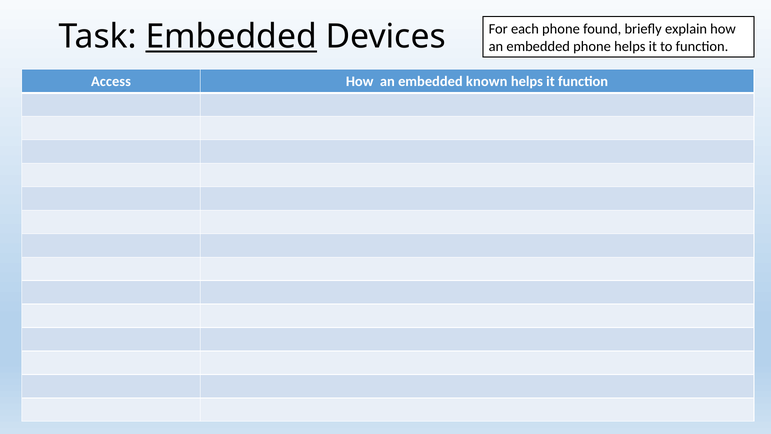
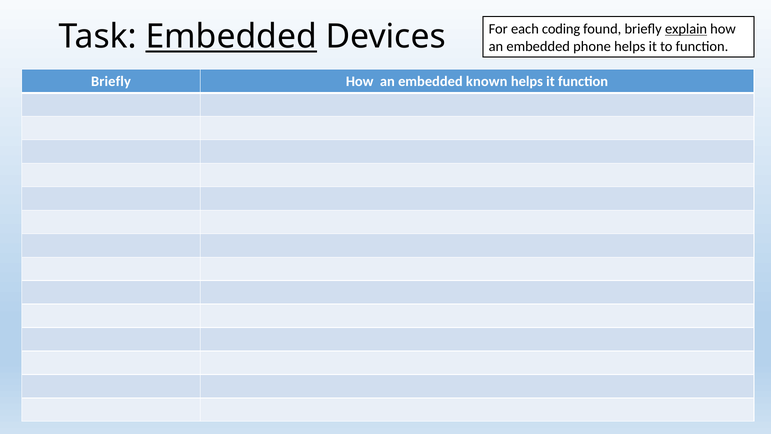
each phone: phone -> coding (561, 29)
explain underline: none -> present (686, 29)
Access: Access -> Briefly (111, 81)
